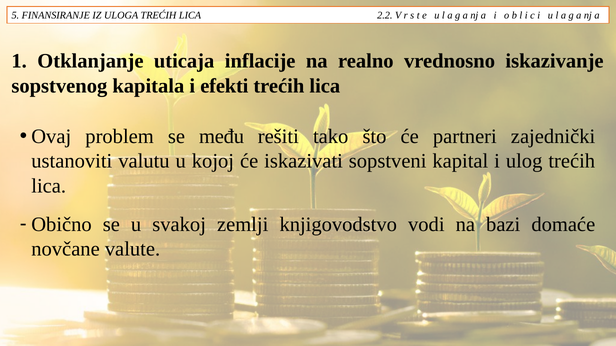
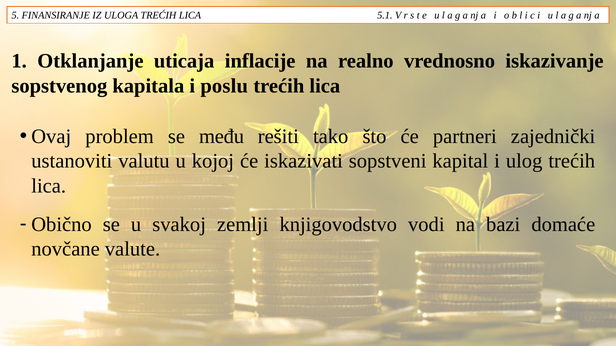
2.2: 2.2 -> 5.1 (385, 16)
efekti: efekti -> poslu (224, 86)
